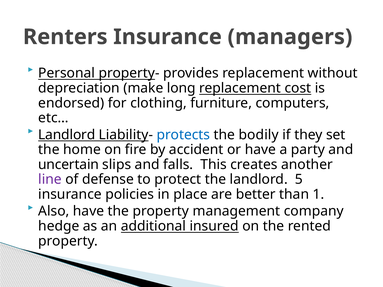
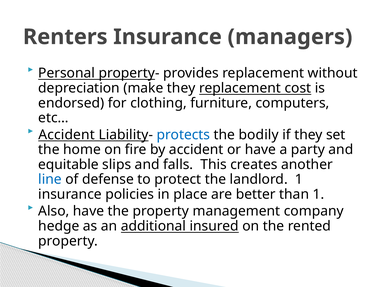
make long: long -> they (181, 88)
Landlord: Landlord -> Accident (67, 135)
uncertain: uncertain -> equitable (68, 165)
line colour: purple -> blue (50, 180)
landlord 5: 5 -> 1 (299, 180)
